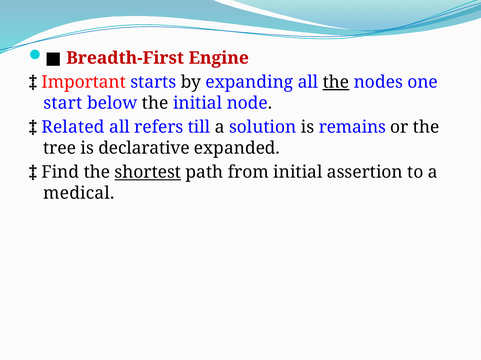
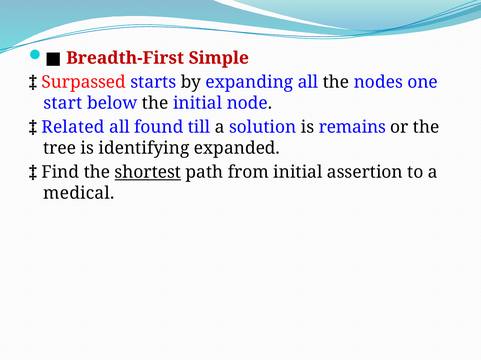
Engine: Engine -> Simple (219, 58)
Important: Important -> Surpassed (84, 82)
the underline: present -> none (336, 82)
refers: refers -> found (159, 128)
declarative: declarative -> identifying (144, 148)
